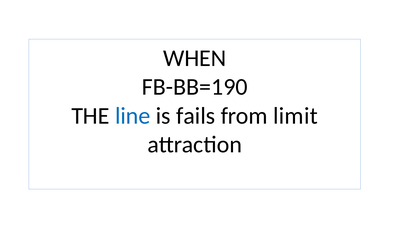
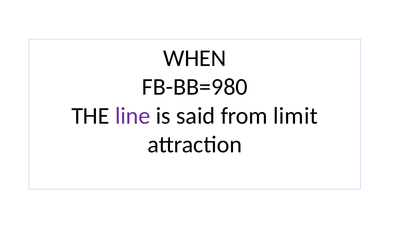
FB-BB=190: FB-BB=190 -> FB-BB=980 (195, 87)
line colour: blue -> purple (133, 116)
fails: fails -> said (196, 116)
